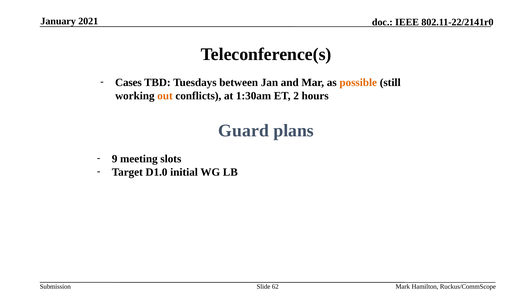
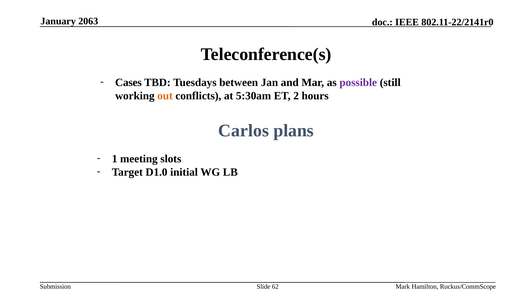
2021: 2021 -> 2063 (88, 21)
possible colour: orange -> purple (358, 82)
1:30am: 1:30am -> 5:30am (254, 96)
Guard: Guard -> Carlos (244, 131)
9: 9 -> 1 (115, 159)
